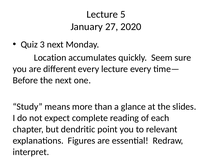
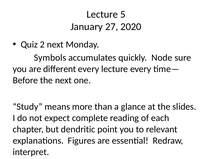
3: 3 -> 2 (42, 44)
Location: Location -> Symbols (50, 58)
Seem: Seem -> Node (162, 58)
